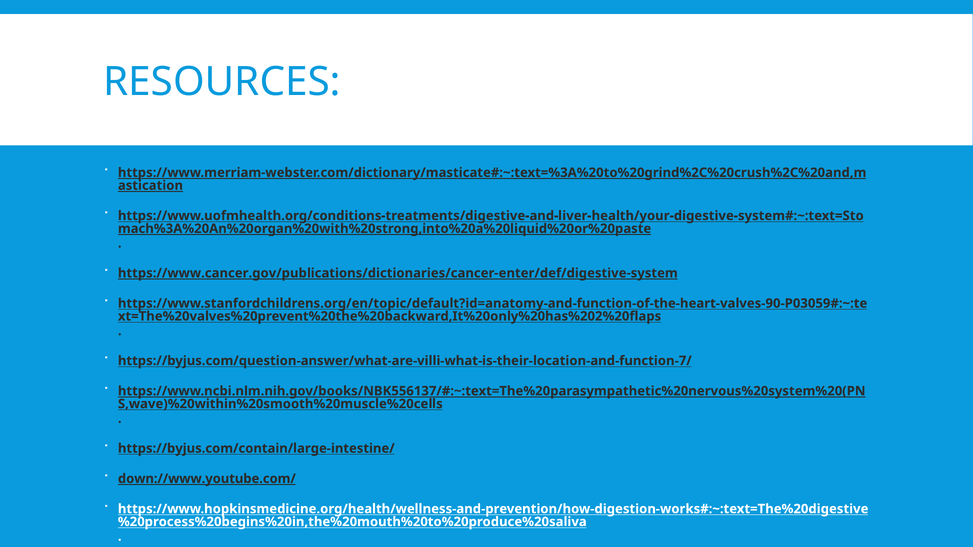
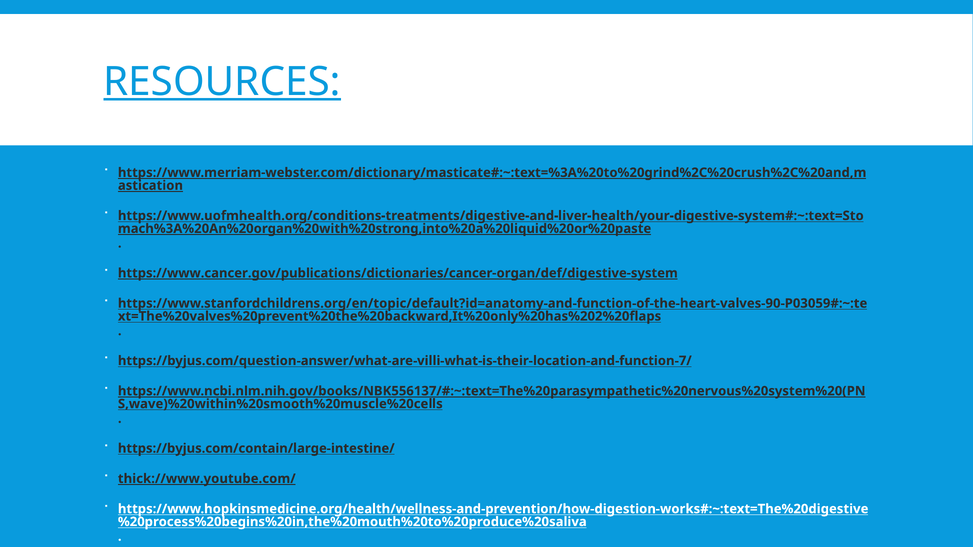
RESOURCES underline: none -> present (222, 82)
https://www.cancer.gov/publications/dictionaries/cancer-enter/def/digestive-system: https://www.cancer.gov/publications/dictionaries/cancer-enter/def/digestive-system -> https://www.cancer.gov/publications/dictionaries/cancer-organ/def/digestive-system (398, 273)
down://www.youtube.com/: down://www.youtube.com/ -> thick://www.youtube.com/ (207, 479)
